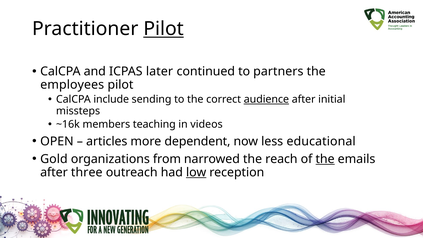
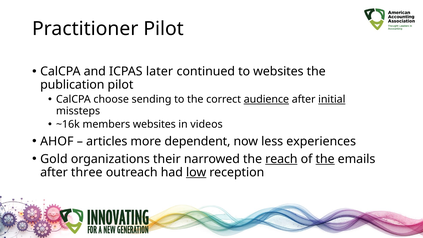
Pilot underline: present -> none (164, 29)
to partners: partners -> websites (278, 72)
employees: employees -> publication (72, 85)
include: include -> choose (111, 99)
initial underline: none -> present (332, 99)
members teaching: teaching -> websites (154, 124)
OPEN: OPEN -> AHOF (57, 141)
educational: educational -> experiences (321, 141)
from: from -> their (167, 159)
reach underline: none -> present (281, 159)
